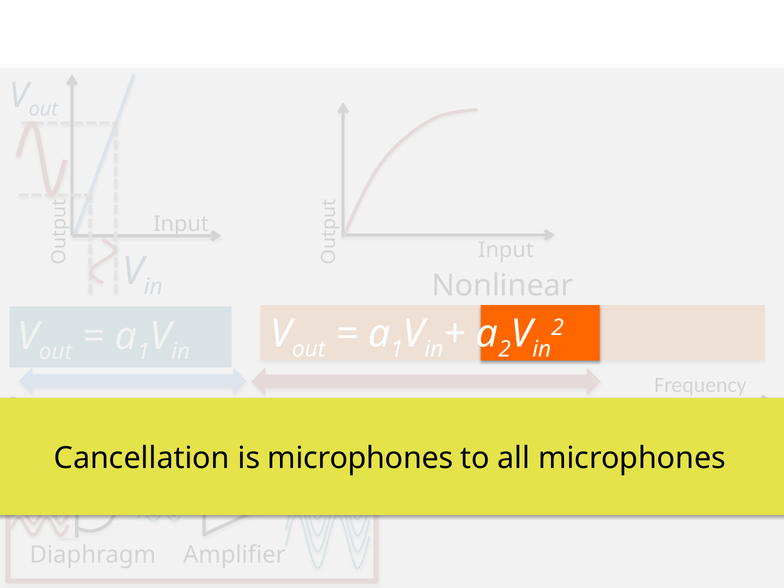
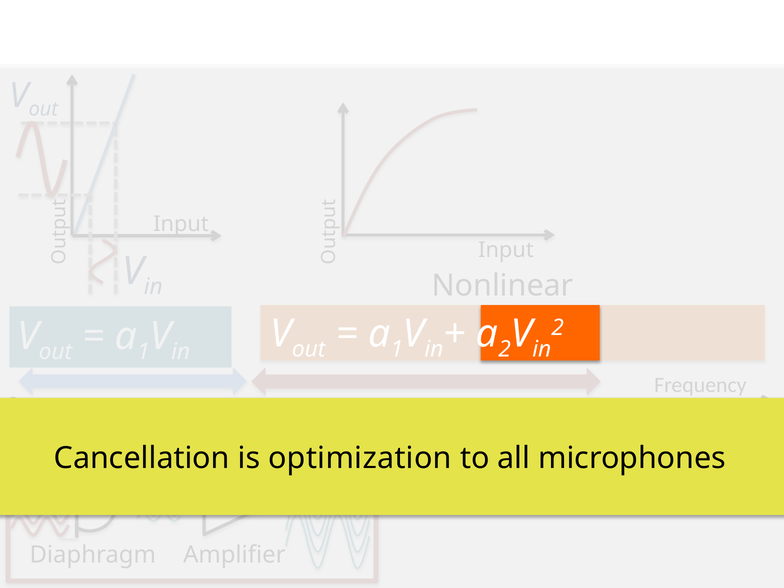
is microphones: microphones -> optimization (360, 458)
